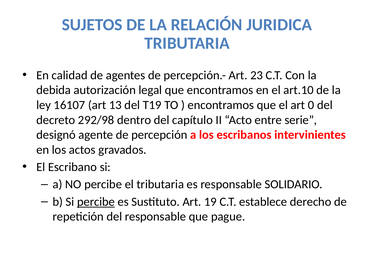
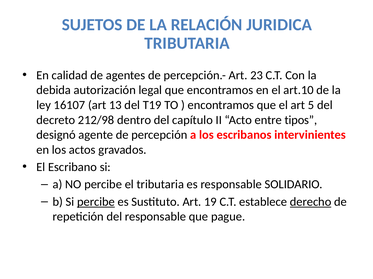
0: 0 -> 5 (311, 105)
292/98: 292/98 -> 212/98 (96, 120)
serie: serie -> tipos (301, 120)
derecho underline: none -> present (311, 202)
